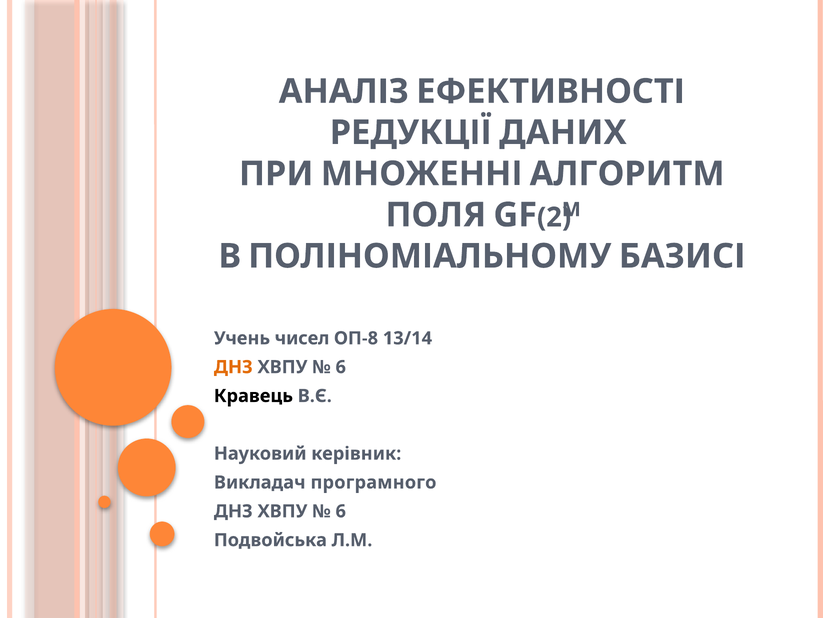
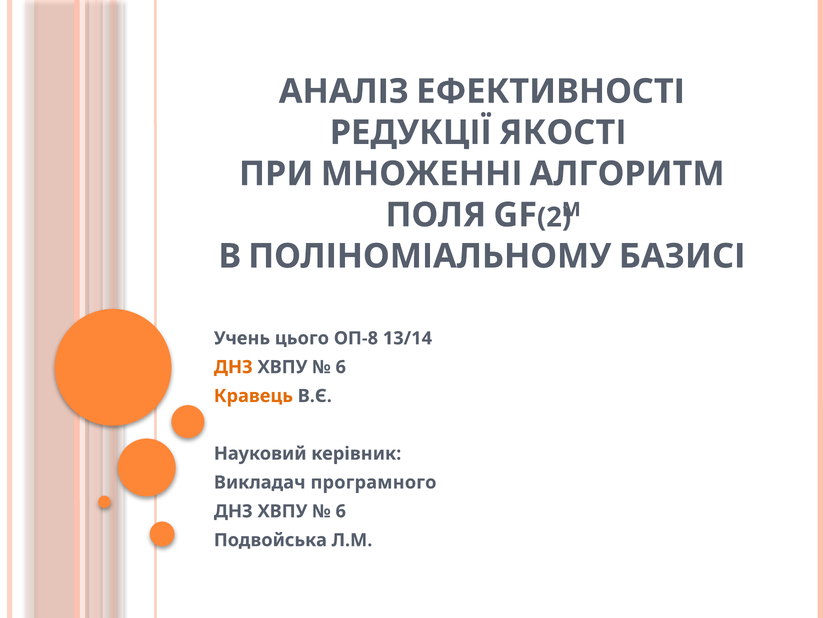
ДАНИХ: ДАНИХ -> ЯКОСТІ (563, 132)
чисел: чисел -> цього (302, 338)
Кравець colour: black -> orange (253, 395)
